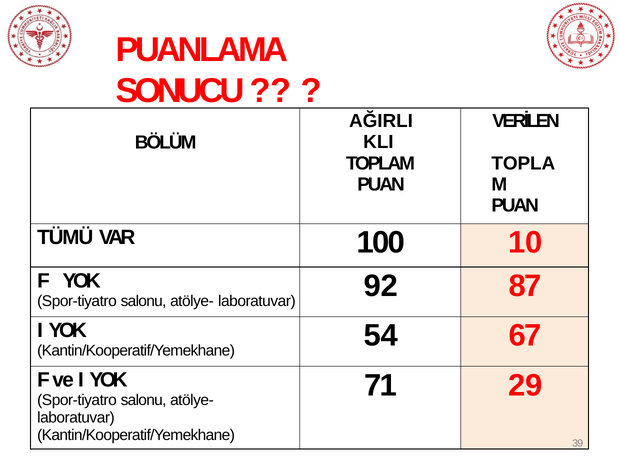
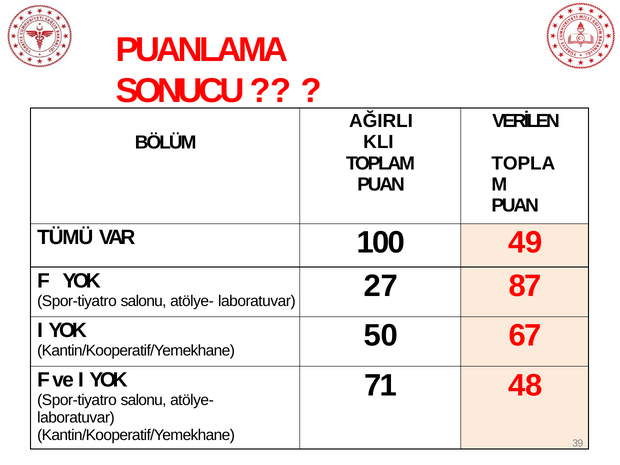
10: 10 -> 49 (525, 243)
92: 92 -> 27 (381, 286)
54: 54 -> 50 (381, 336)
29: 29 -> 48 (525, 385)
